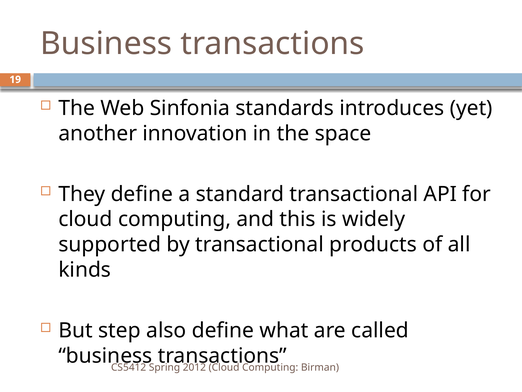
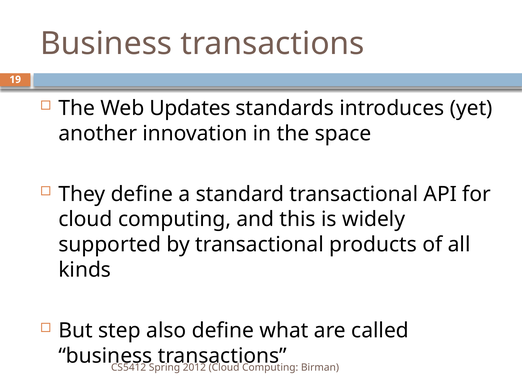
Sinfonia: Sinfonia -> Updates (190, 108)
